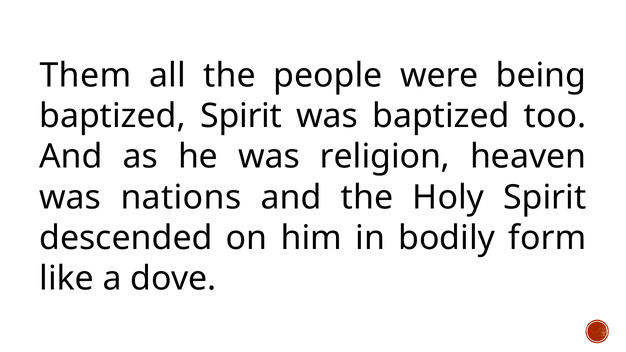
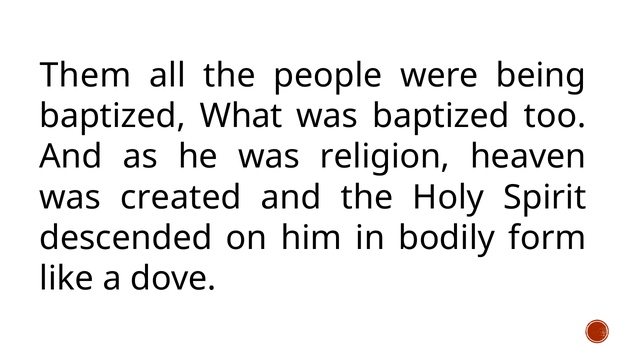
baptized Spirit: Spirit -> What (241, 116)
nations: nations -> created (181, 197)
